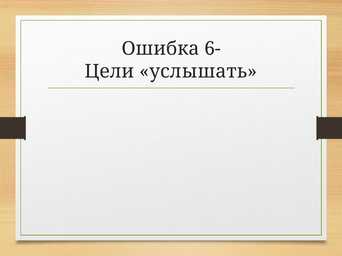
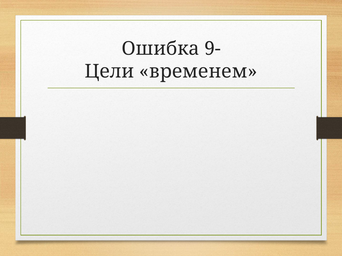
6-: 6- -> 9- (213, 49)
услышать: услышать -> временем (198, 71)
